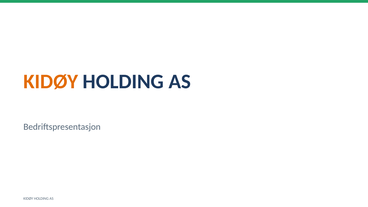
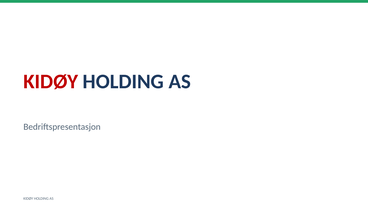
KIDØY colour: orange -> red (51, 82)
